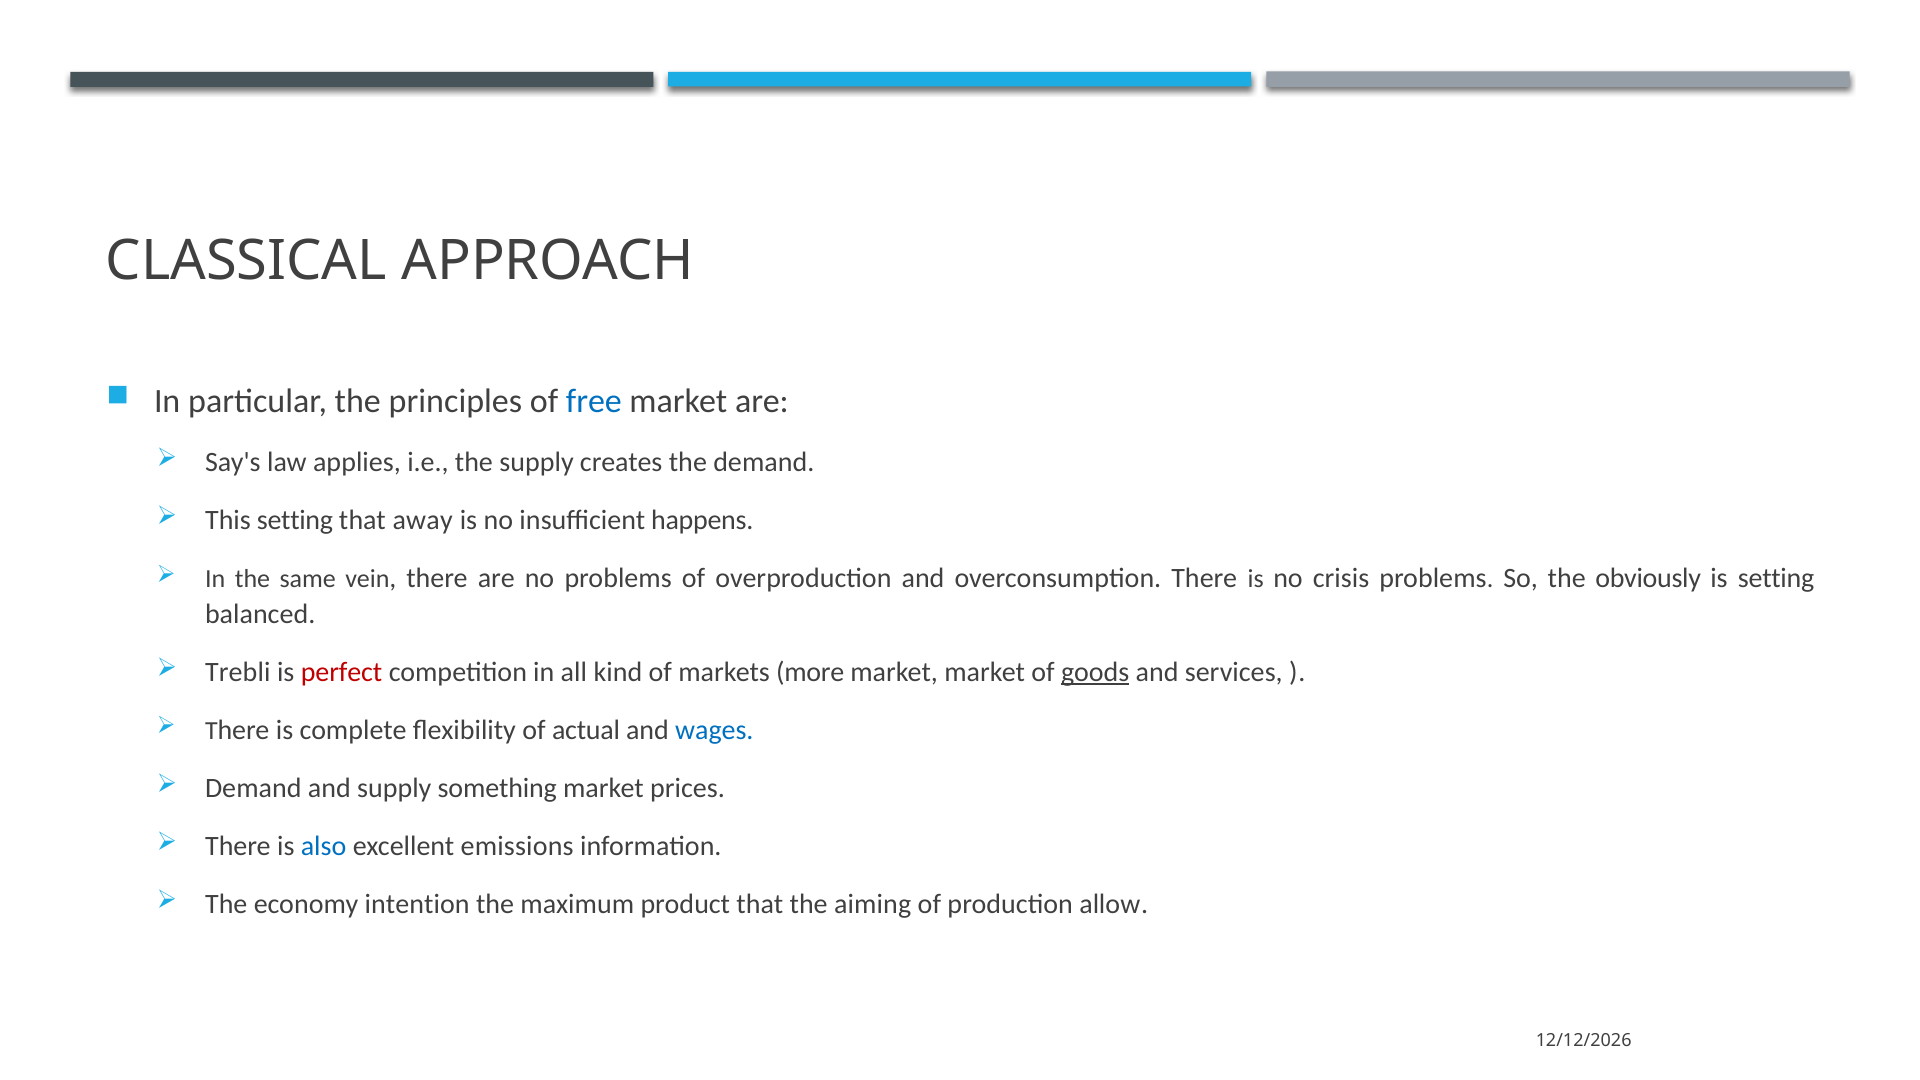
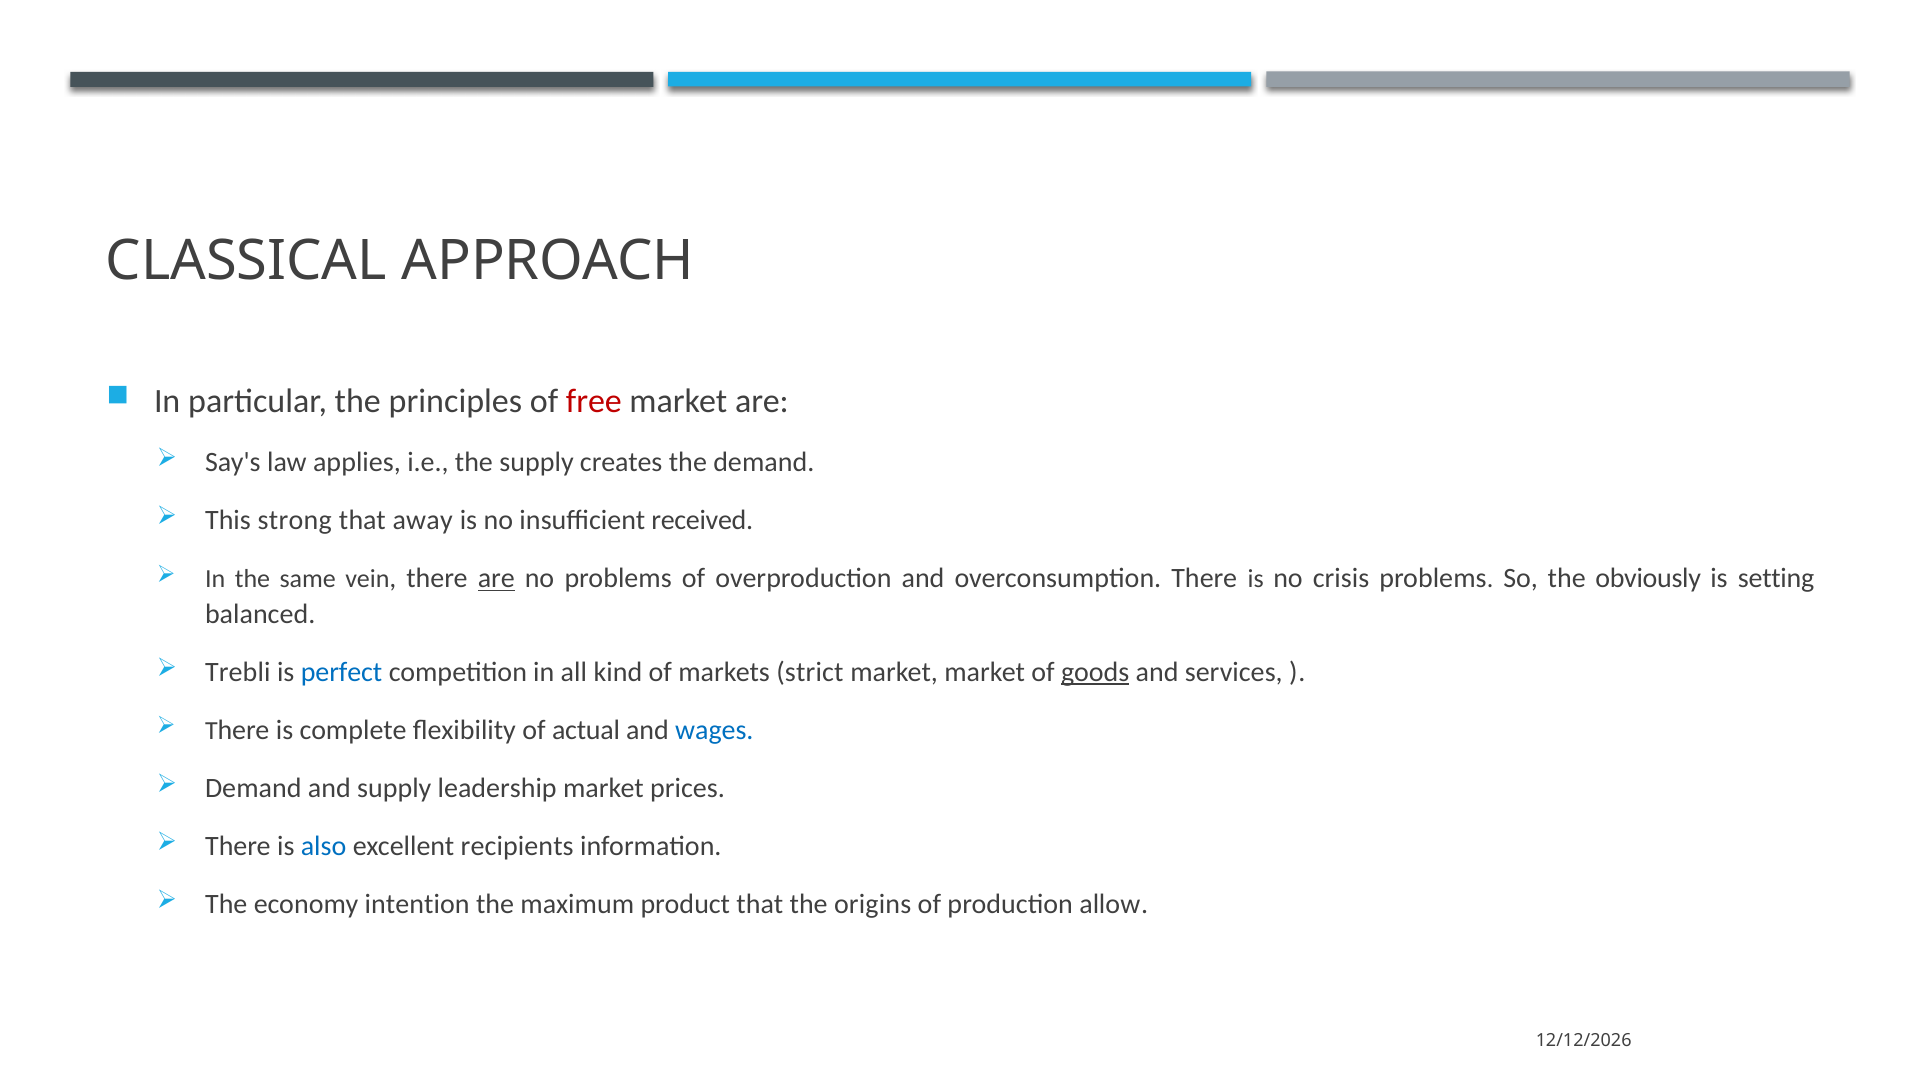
free colour: blue -> red (594, 401)
This setting: setting -> strong (295, 520)
happens: happens -> received (702, 520)
are underline: none -> present (496, 578)
perfect colour: red -> blue (342, 672)
more: more -> strict (810, 672)
something: something -> leadership (497, 788)
emissions: emissions -> recipients (517, 846)
aiming: aiming -> origins (873, 904)
